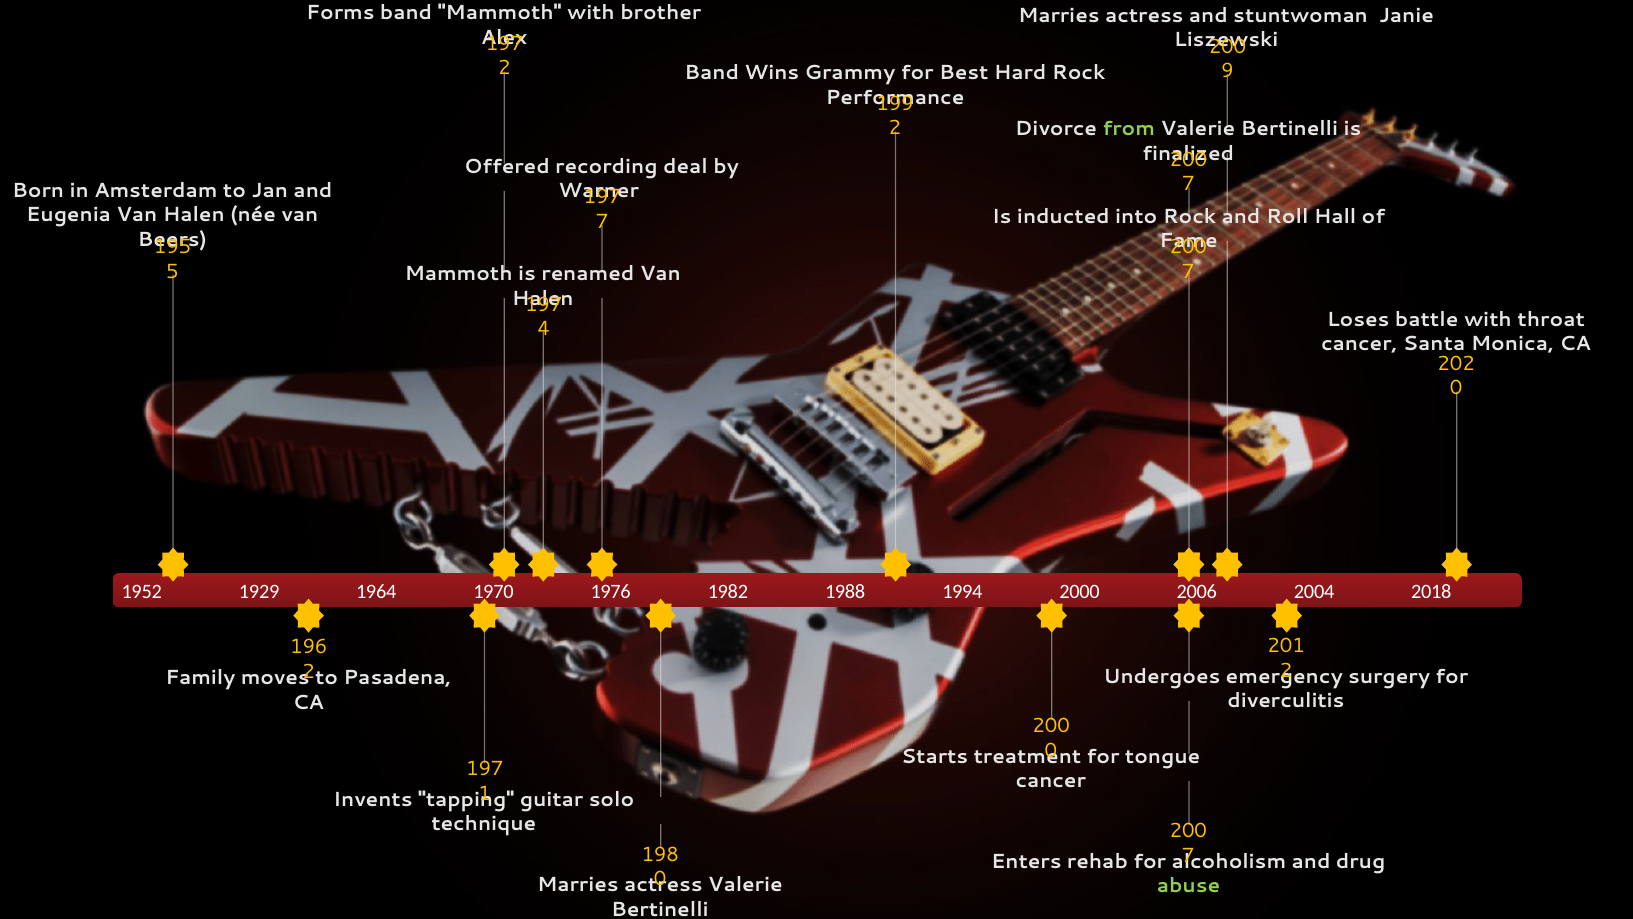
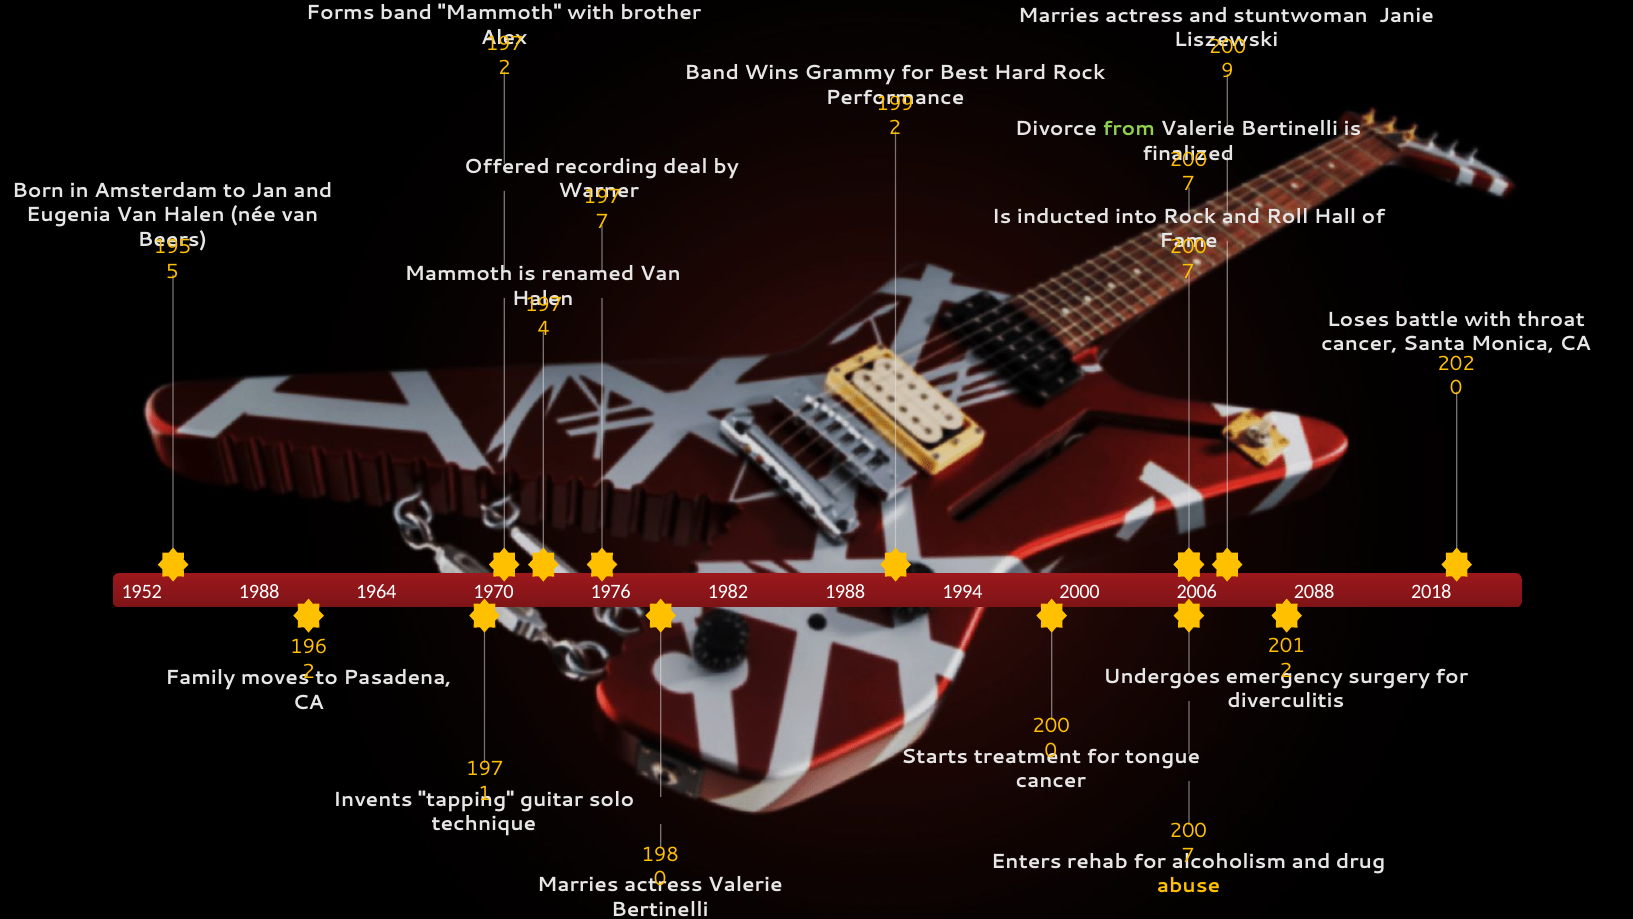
1952 1929: 1929 -> 1988 (259, 591)
2004: 2004 -> 2088 (1314, 591)
abuse colour: light green -> yellow (1189, 886)
